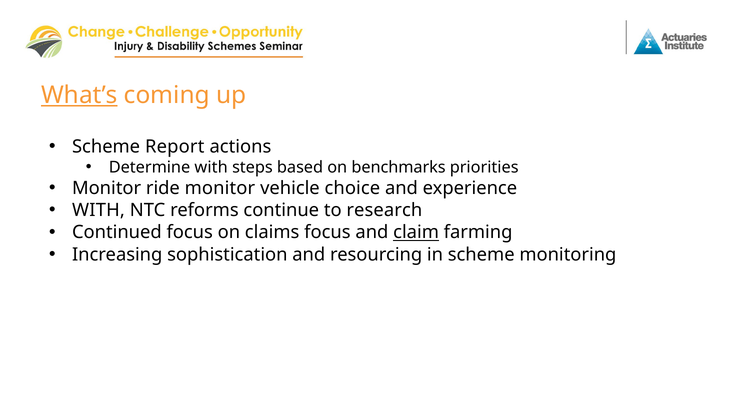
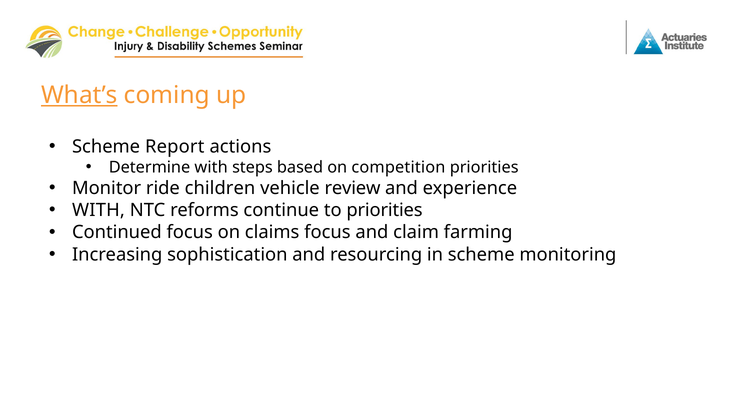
benchmarks: benchmarks -> competition (398, 168)
ride monitor: monitor -> children (220, 189)
choice: choice -> review (352, 189)
to research: research -> priorities (384, 211)
claim underline: present -> none (416, 233)
